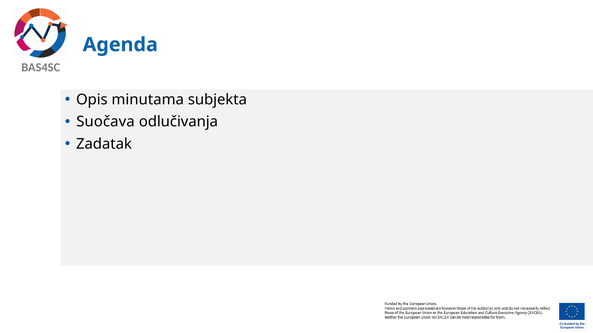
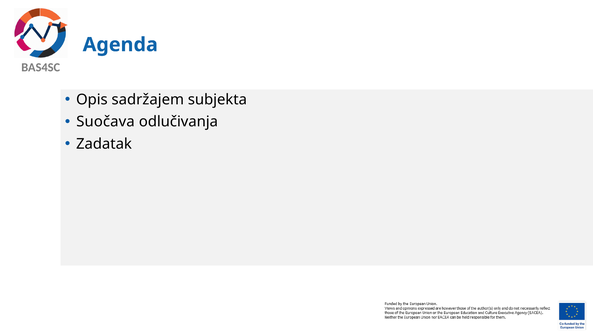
minutama: minutama -> sadržajem (148, 100)
